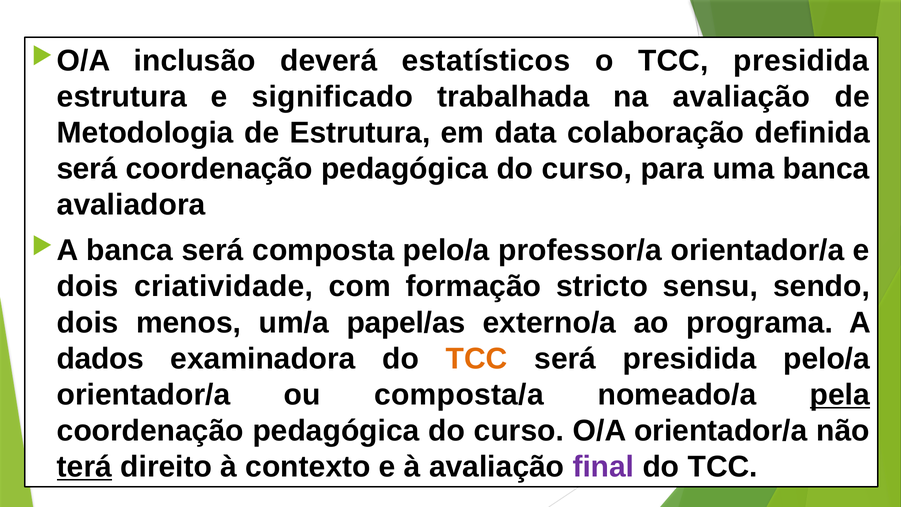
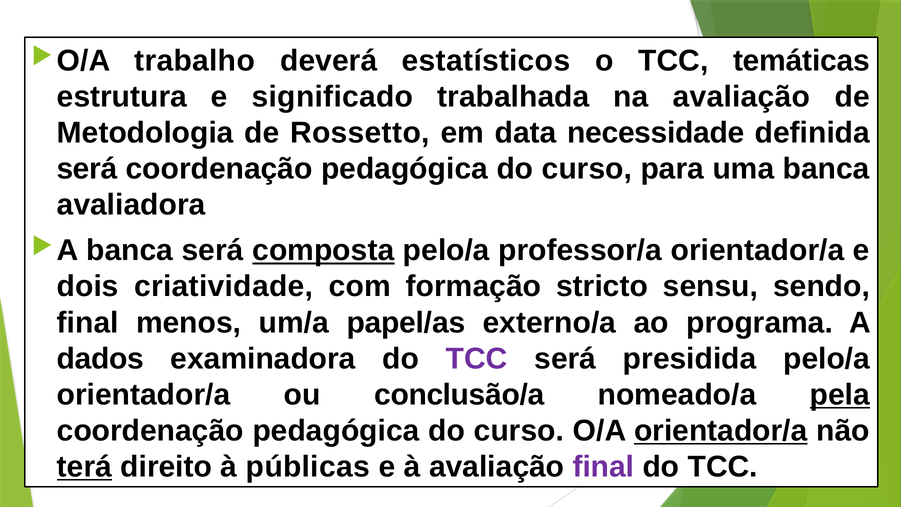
inclusão: inclusão -> trabalho (195, 61)
TCC presidida: presidida -> temáticas (802, 61)
de Estrutura: Estrutura -> Rossetto (360, 133)
colaboração: colaboração -> necessidade (656, 133)
composta underline: none -> present (323, 250)
dois: dois -> final (88, 323)
TCC colour: orange -> purple (477, 359)
composta/a: composta/a -> conclusão/a (459, 395)
orientador/a underline: none -> present (721, 431)
contexto: contexto -> públicas (308, 467)
